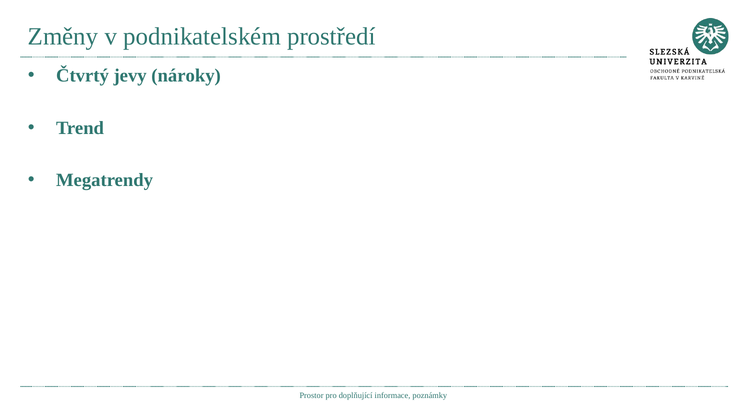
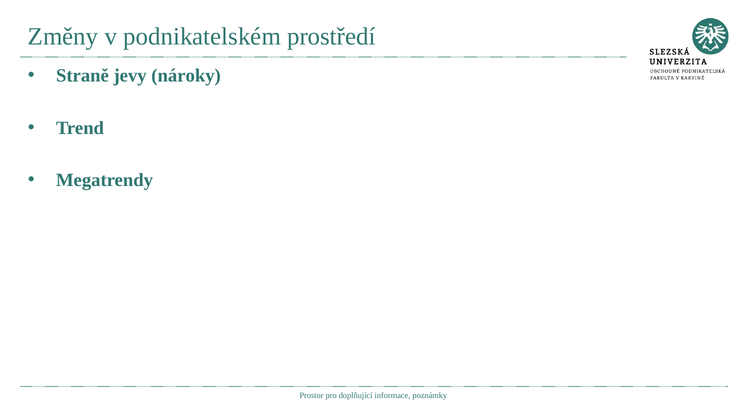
Čtvrtý: Čtvrtý -> Straně (82, 76)
